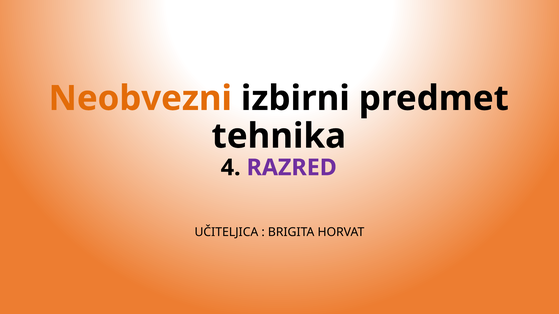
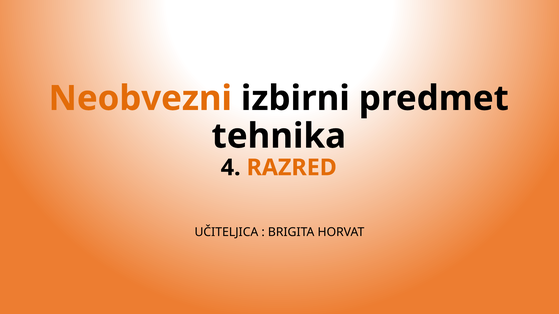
RAZRED colour: purple -> orange (292, 168)
